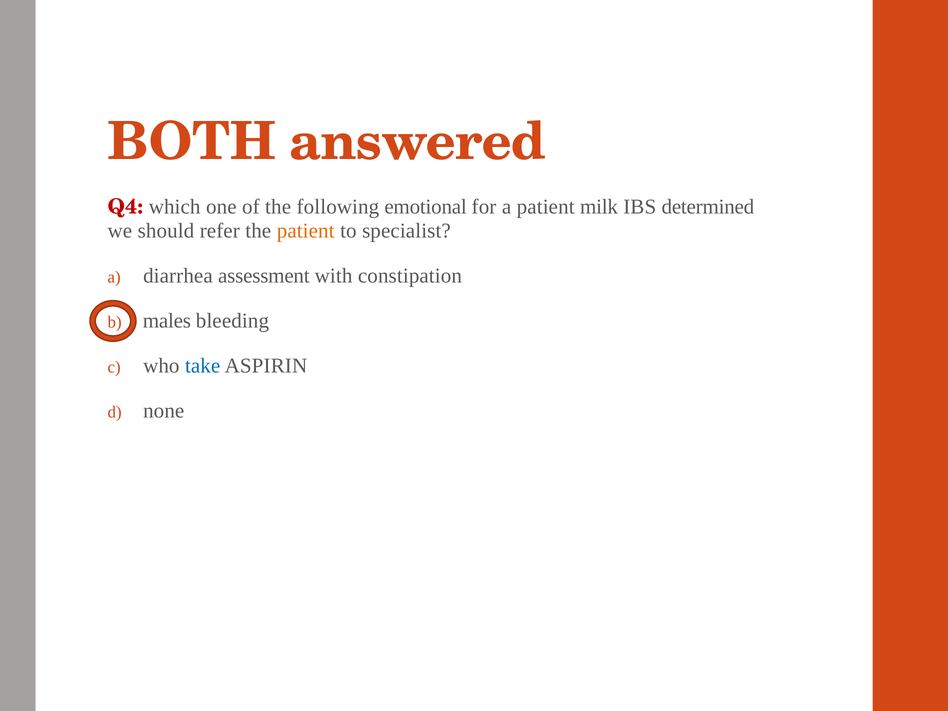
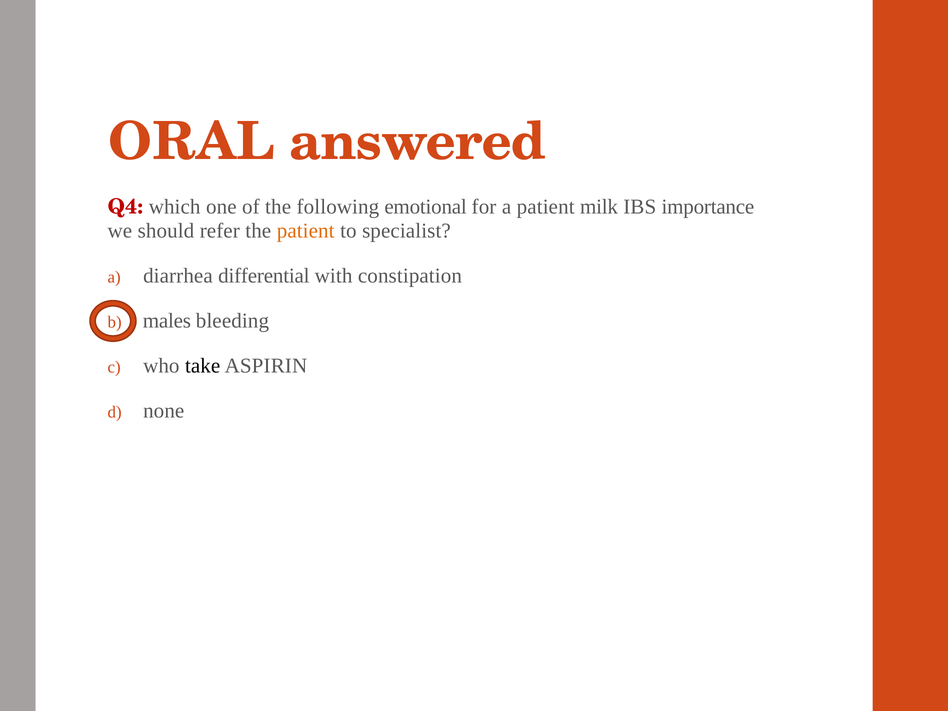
BOTH: BOTH -> ORAL (192, 142)
determined: determined -> importance (708, 207)
assessment: assessment -> differential (264, 276)
take colour: blue -> black (203, 366)
